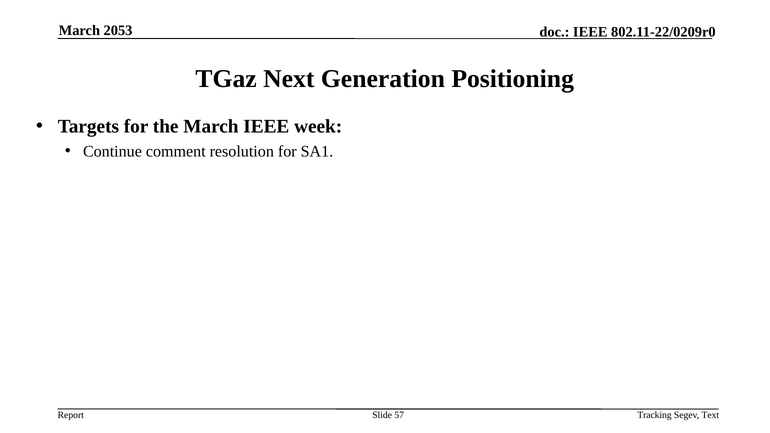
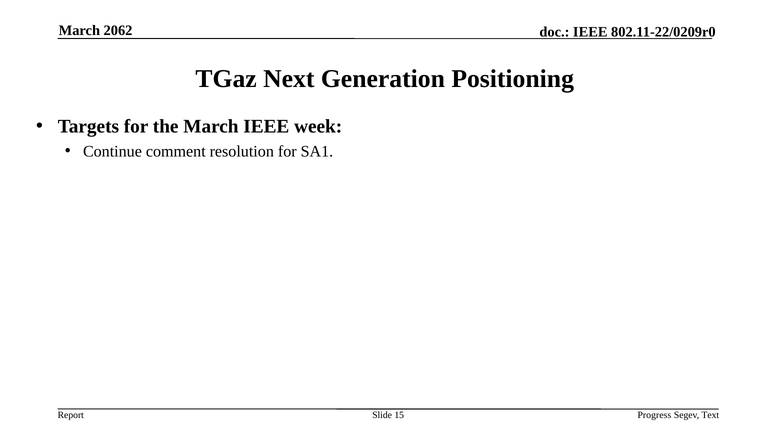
2053: 2053 -> 2062 (118, 31)
57: 57 -> 15 (399, 415)
Tracking: Tracking -> Progress (654, 415)
